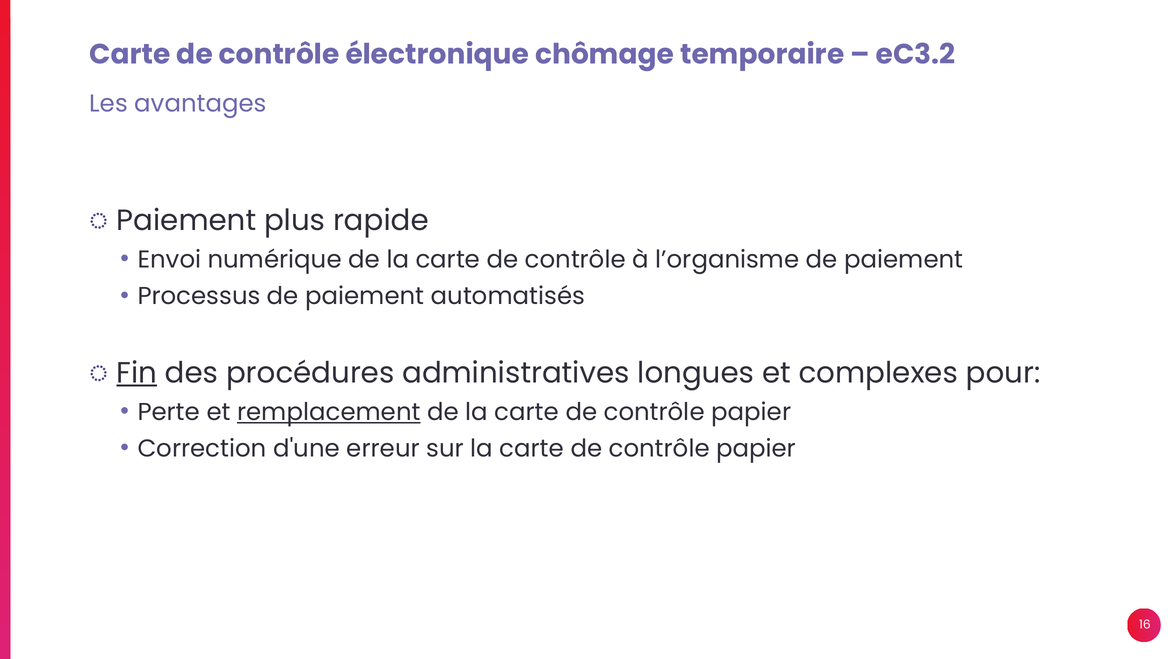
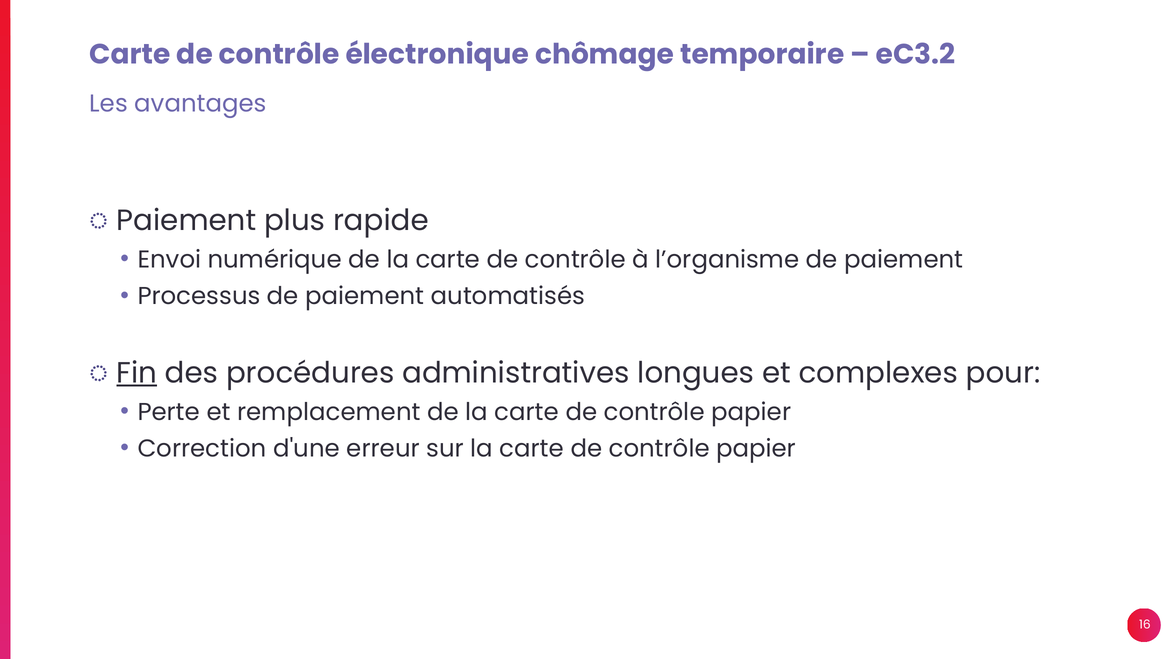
remplacement underline: present -> none (329, 412)
